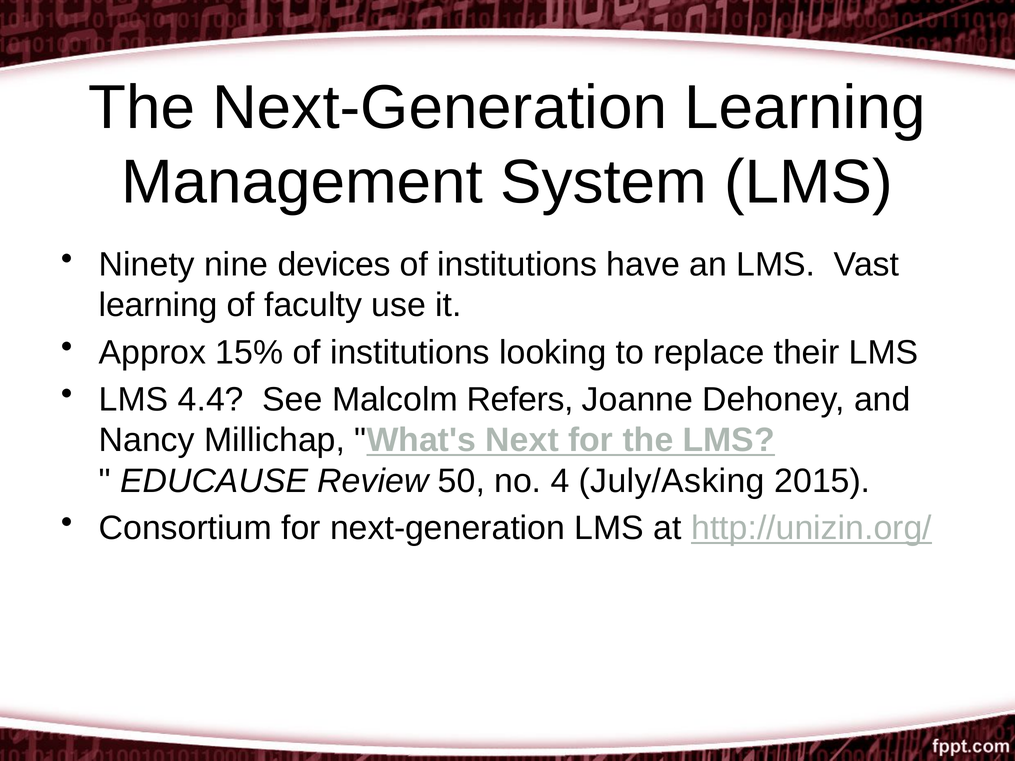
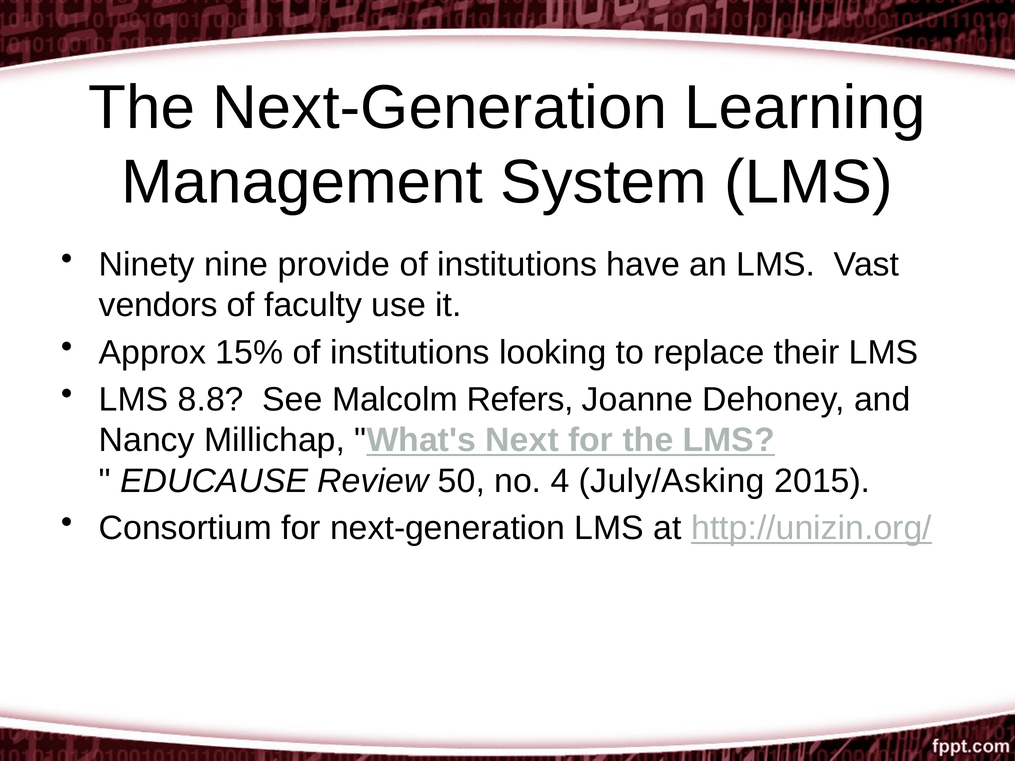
devices: devices -> provide (334, 265)
learning: learning -> vendors (158, 305)
4.4: 4.4 -> 8.8 (211, 400)
